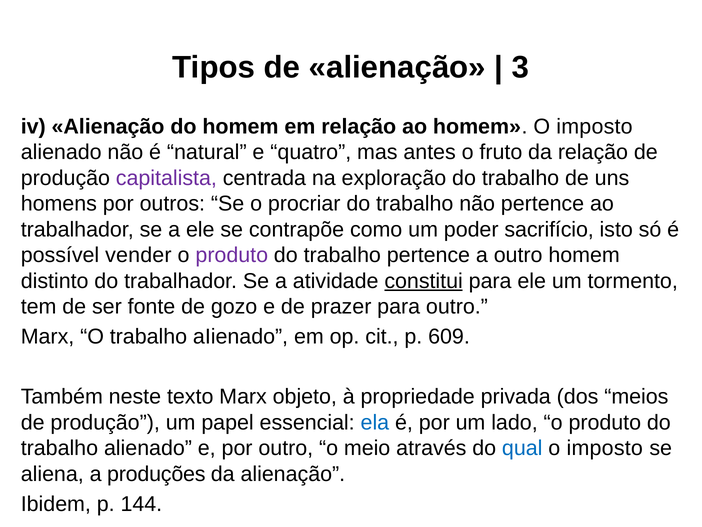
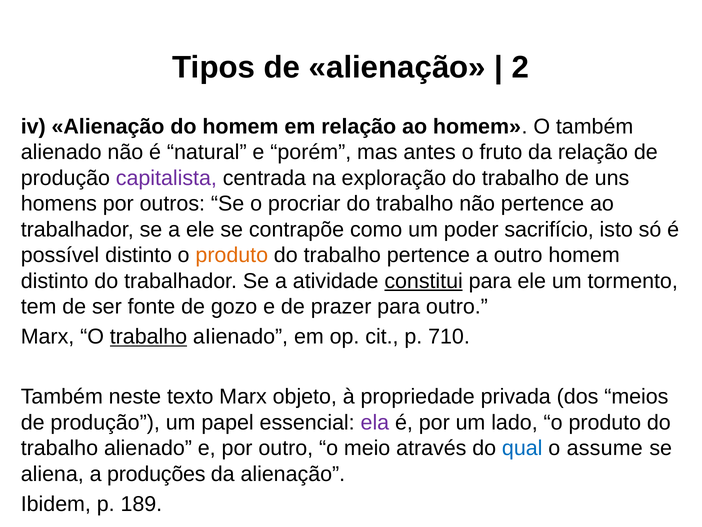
3: 3 -> 2 (521, 67)
homem O imposto: imposto -> também (595, 126)
quatro: quatro -> porém (311, 152)
possível vender: vender -> distinto (139, 255)
produto colour: purple -> orange (232, 255)
trabalho underline: none -> present (148, 336)
609: 609 -> 710 (449, 336)
ela colour: blue -> purple (375, 422)
imposto: imposto -> assume (605, 448)
144: 144 -> 189 (141, 504)
